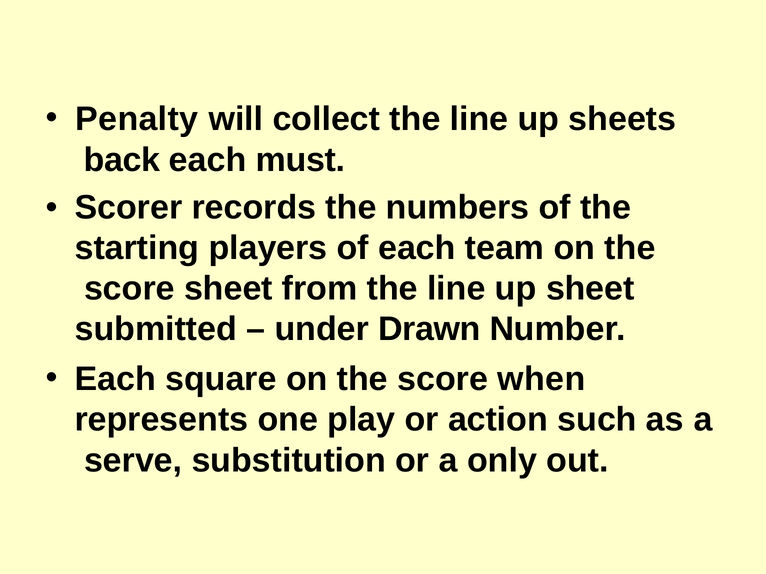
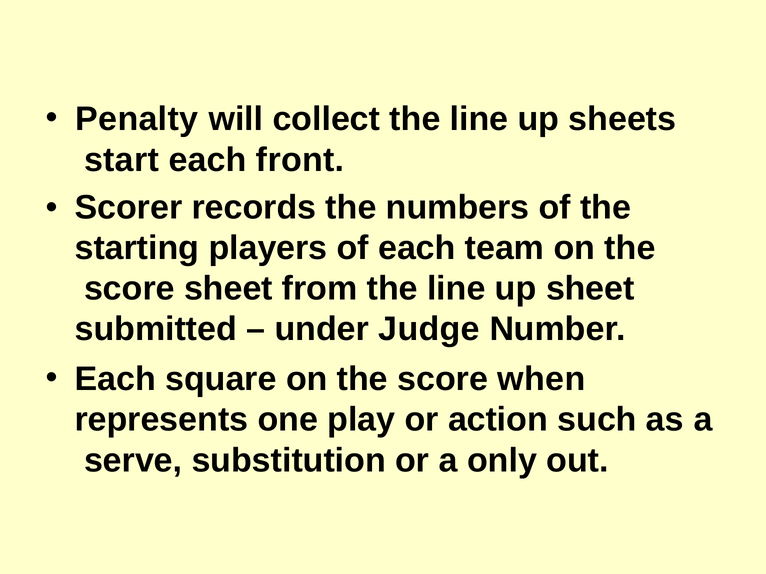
back: back -> start (122, 160)
must: must -> front (300, 160)
Drawn: Drawn -> Judge (429, 329)
